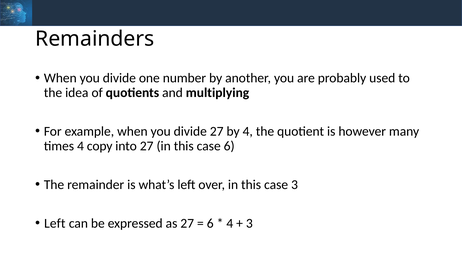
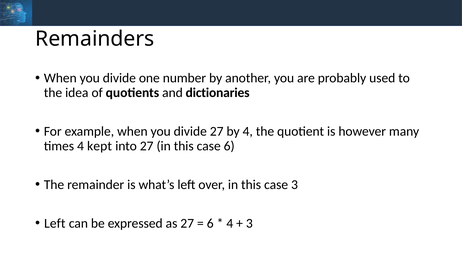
multiplying: multiplying -> dictionaries (218, 93)
copy: copy -> kept (100, 146)
